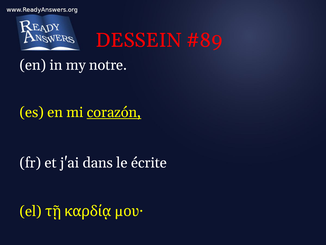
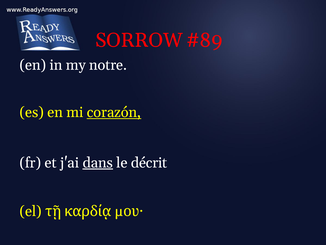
DESSEIN: DESSEIN -> SORROW (139, 40)
dans underline: none -> present (98, 162)
écrite: écrite -> décrit (149, 162)
